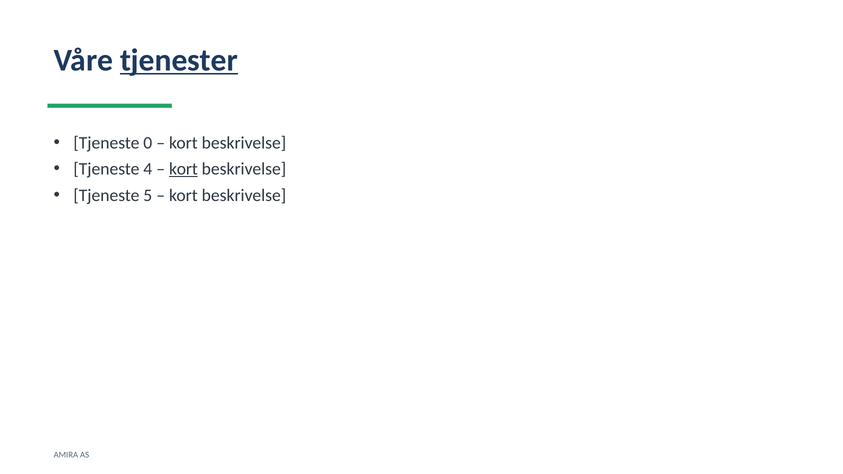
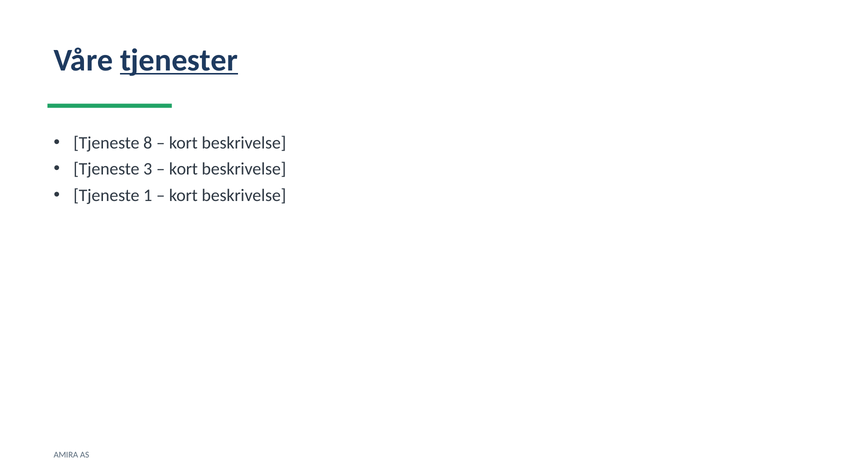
0: 0 -> 8 (148, 143)
4: 4 -> 3 (148, 169)
kort underline: present -> none (183, 169)
5: 5 -> 1 (148, 195)
